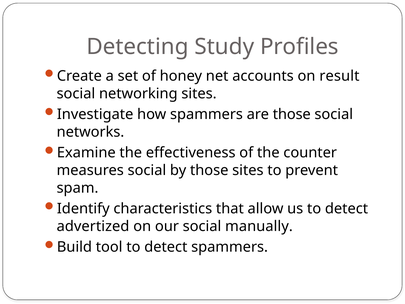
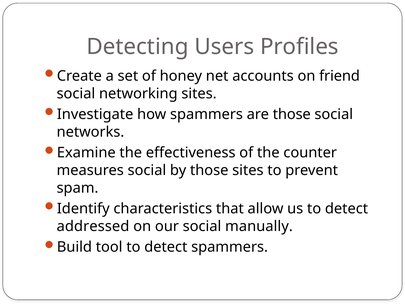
Study: Study -> Users (224, 47)
result: result -> friend (340, 76)
advertized: advertized -> addressed (93, 226)
